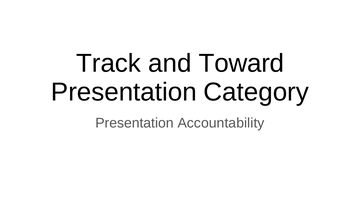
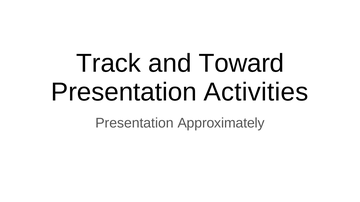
Category: Category -> Activities (256, 92)
Accountability: Accountability -> Approximately (221, 123)
